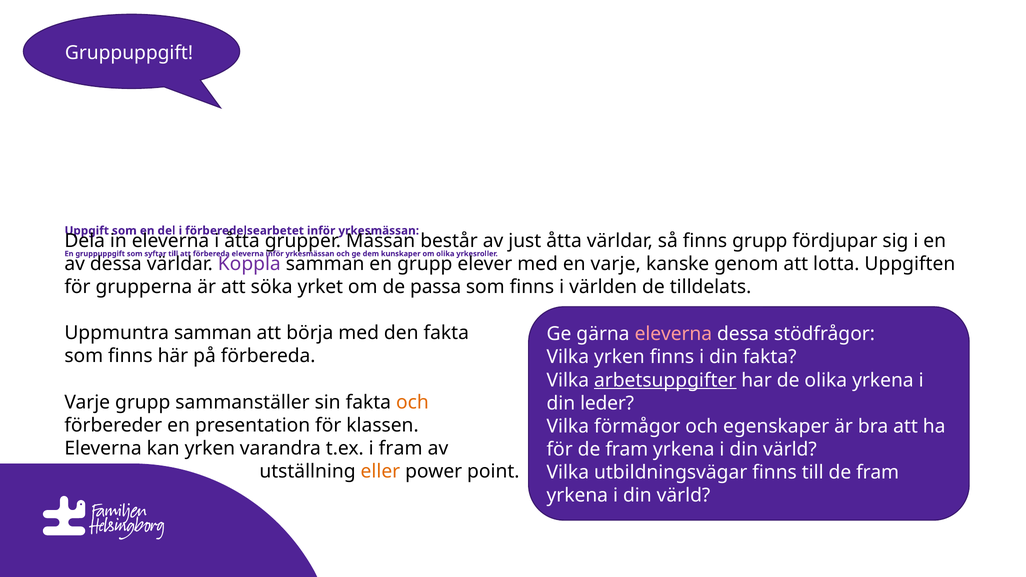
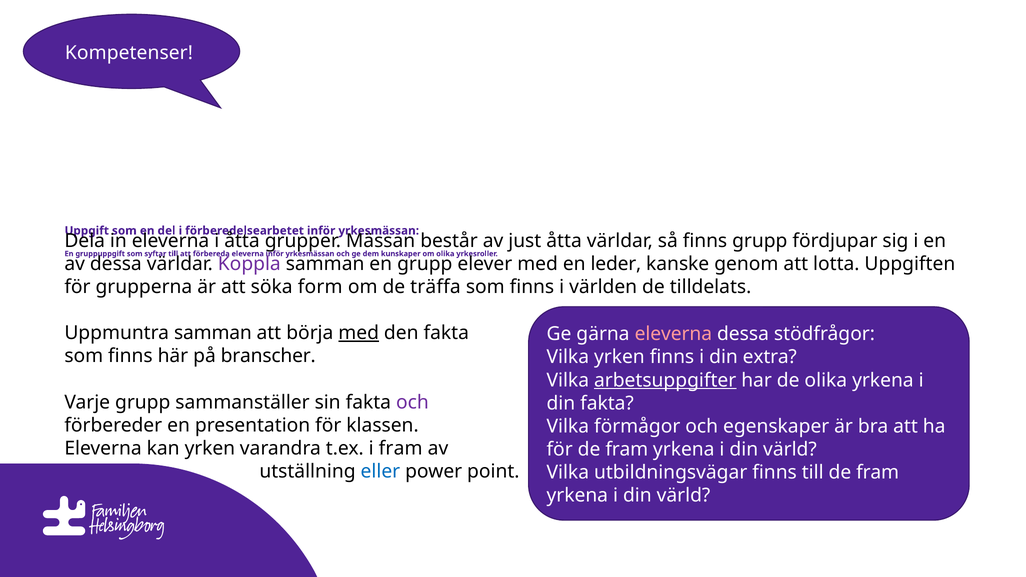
Gruppuppgift: Gruppuppgift -> Kompetenser (129, 53)
en varje: varje -> leder (616, 264)
yrket: yrket -> form (320, 287)
passa: passa -> träffa (435, 287)
med underline: none -> present (359, 333)
på förbereda: förbereda -> branscher (268, 356)
din fakta: fakta -> extra (770, 357)
och colour: orange -> purple (412, 402)
din leder: leder -> fakta (607, 403)
eller colour: orange -> blue (380, 472)
